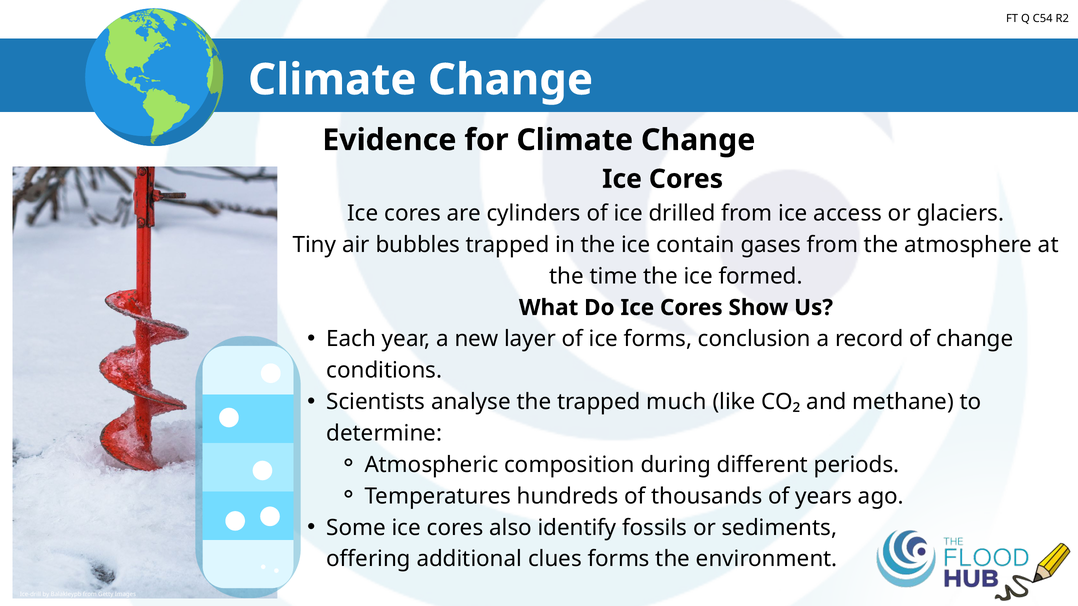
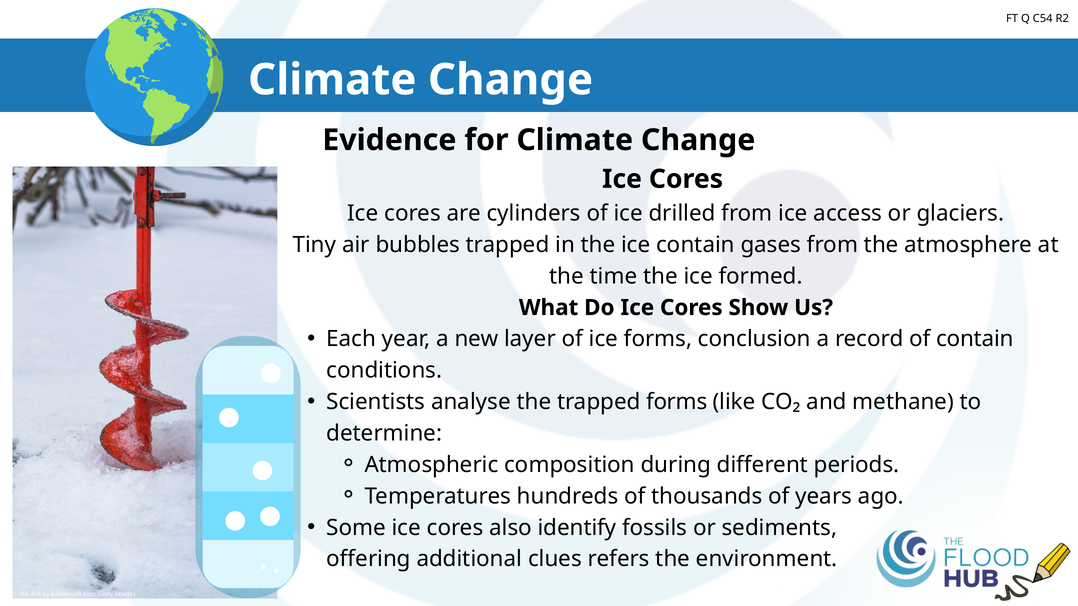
of change: change -> contain (975, 339)
trapped much: much -> forms (677, 402)
clues forms: forms -> refers (619, 559)
